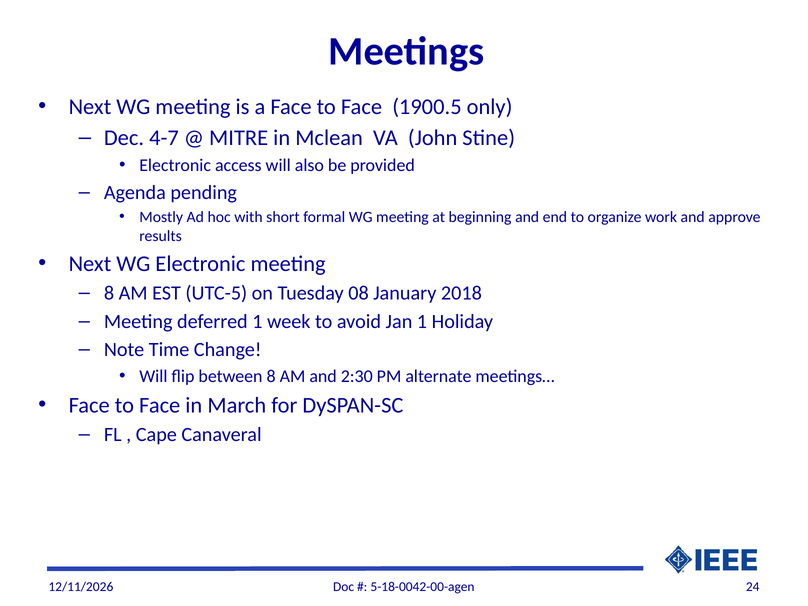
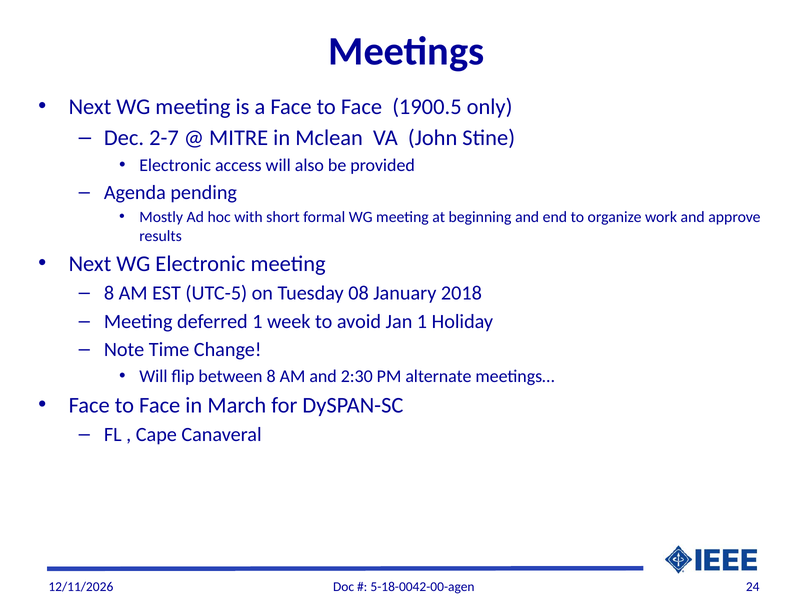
4-7: 4-7 -> 2-7 (164, 138)
